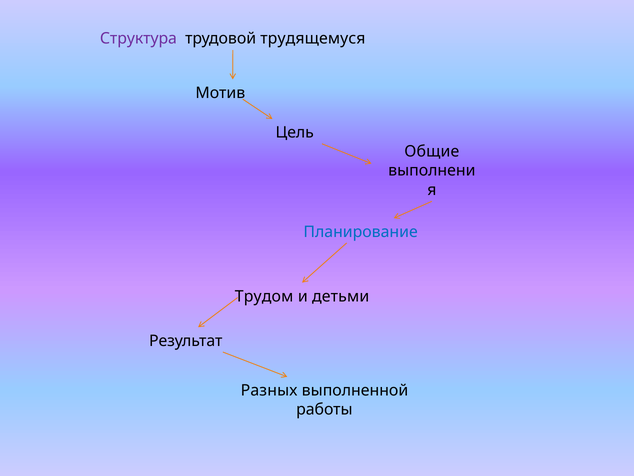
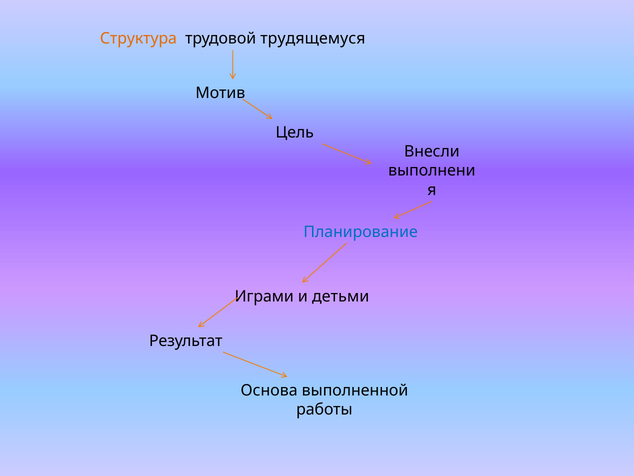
Структура colour: purple -> orange (138, 38)
Общие: Общие -> Внесли (432, 152)
Трудом: Трудом -> Играми (264, 296)
Разных: Разных -> Основа (269, 390)
